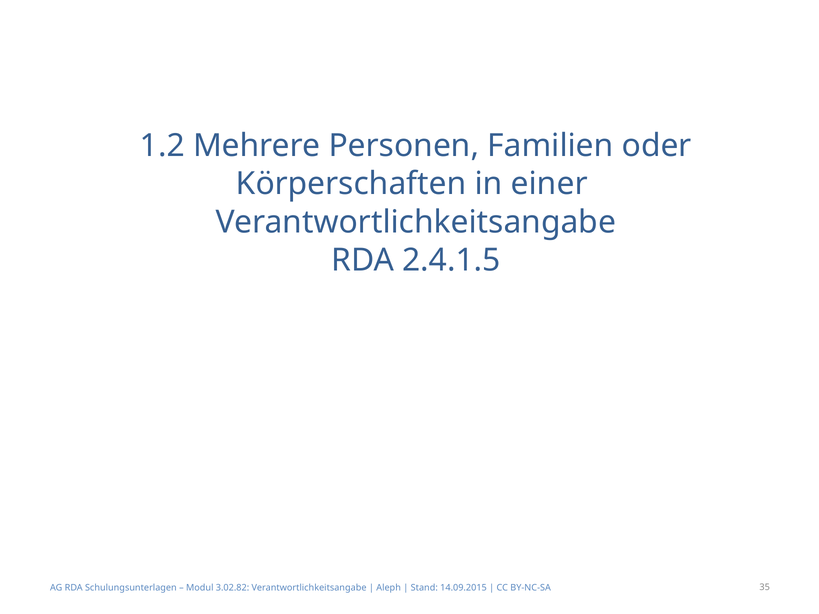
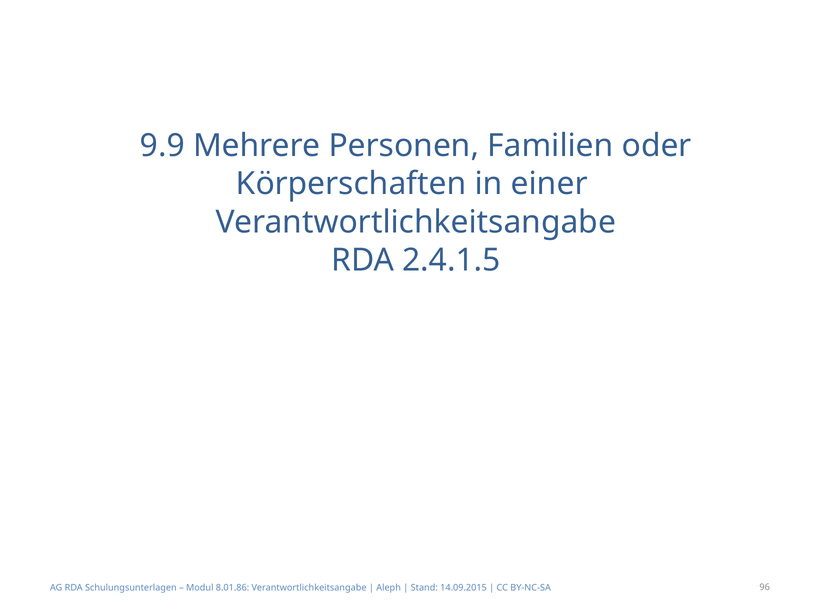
1.2: 1.2 -> 9.9 (162, 146)
3.02.82: 3.02.82 -> 8.01.86 (233, 588)
35: 35 -> 96 (765, 587)
